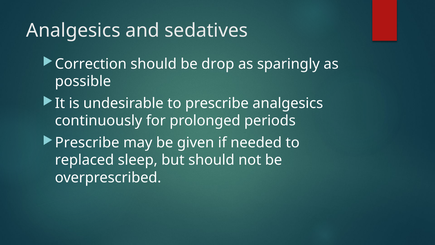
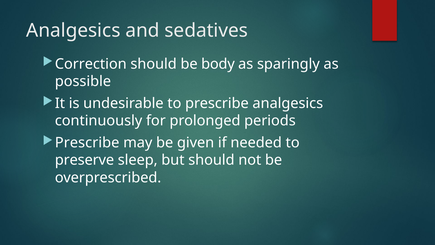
drop: drop -> body (218, 64)
replaced: replaced -> preserve (84, 160)
